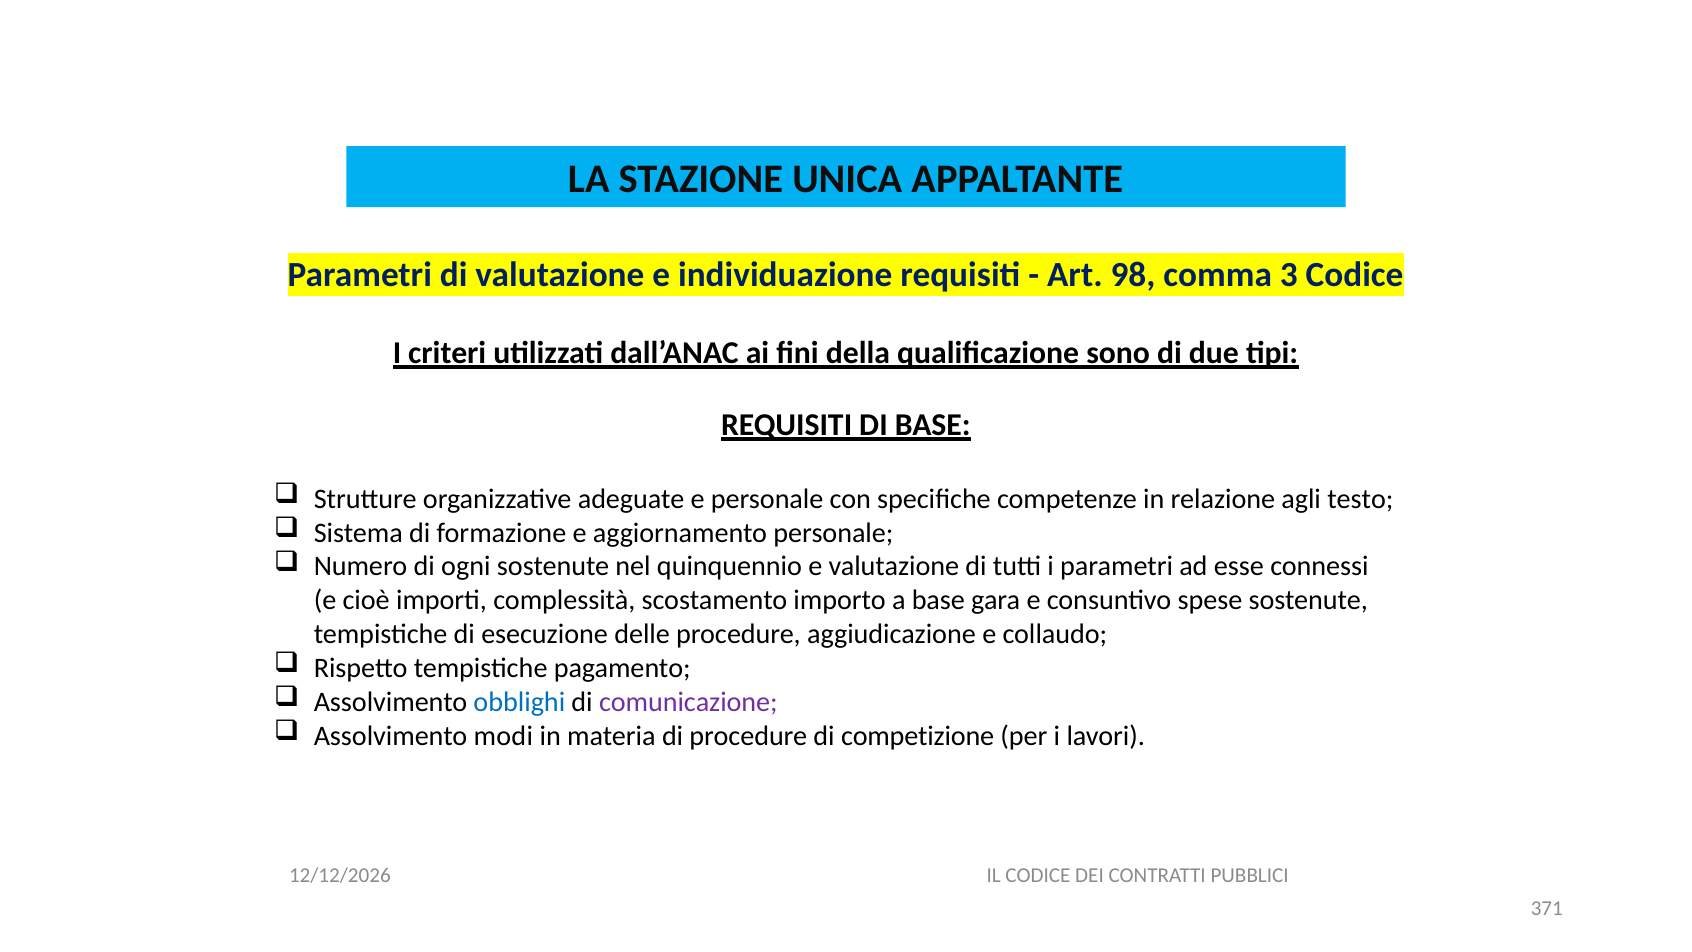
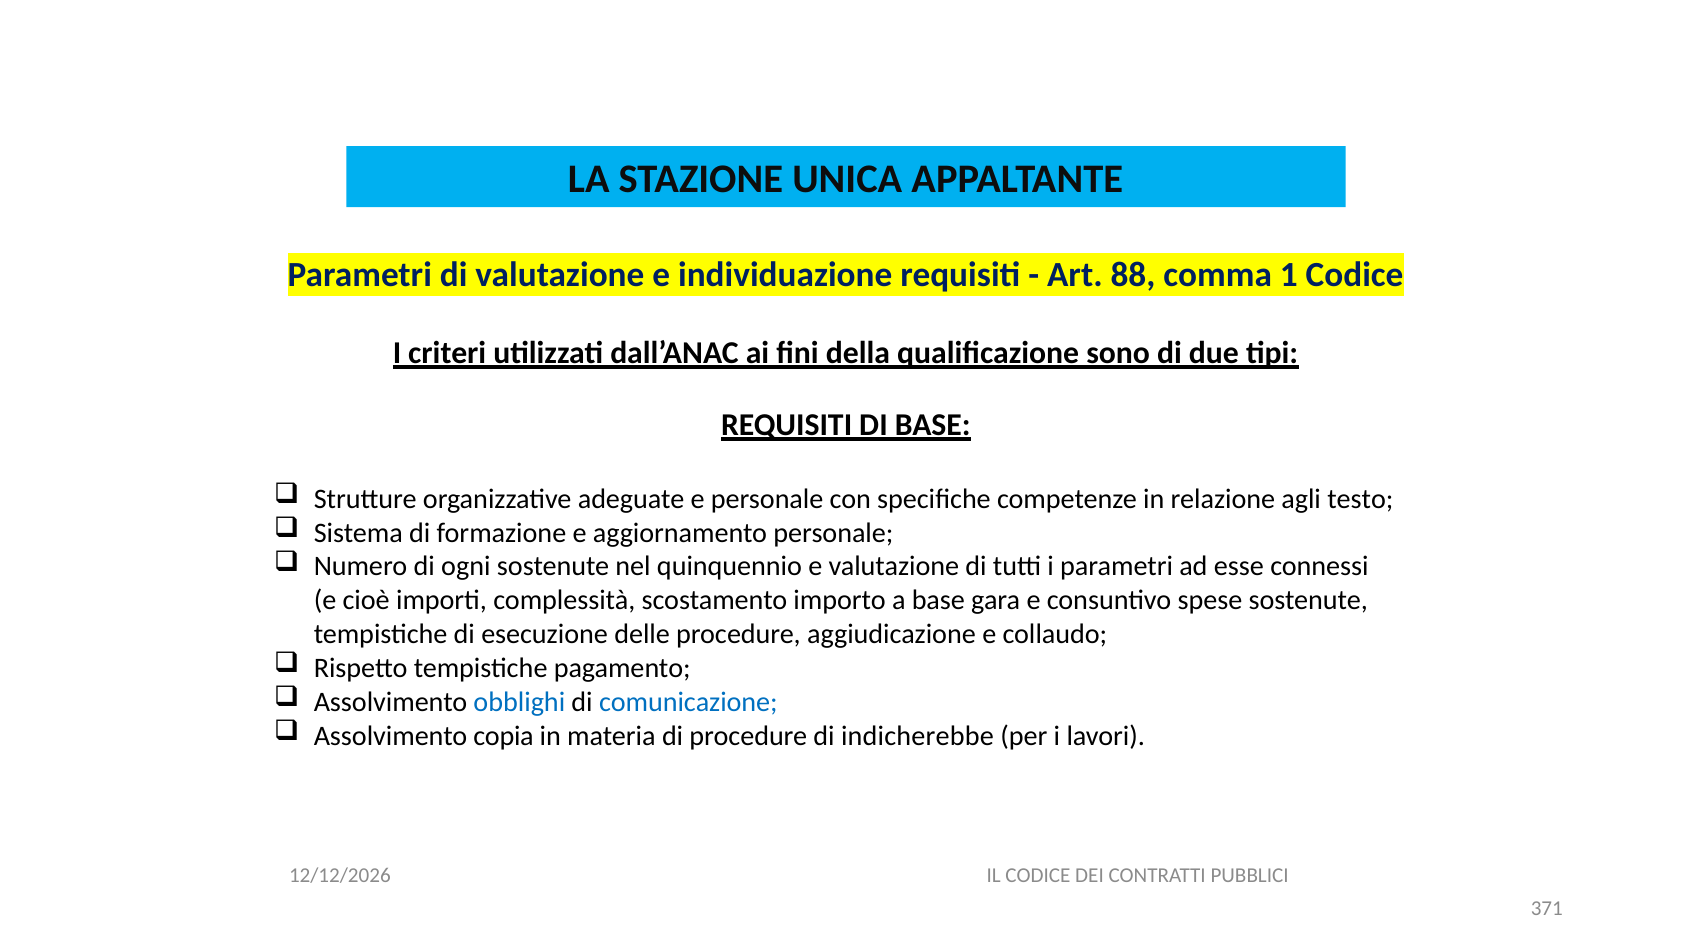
98: 98 -> 88 (1133, 275)
3: 3 -> 1 (1289, 275)
comunicazione colour: purple -> blue (688, 702)
modi: modi -> copia (504, 736)
competizione: competizione -> indicherebbe (917, 736)
